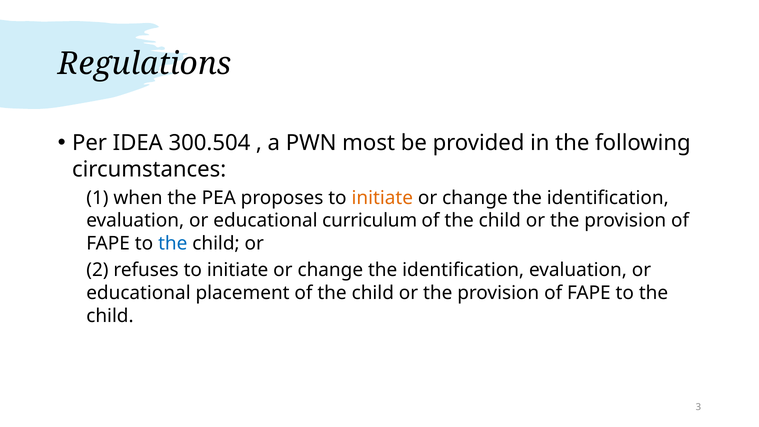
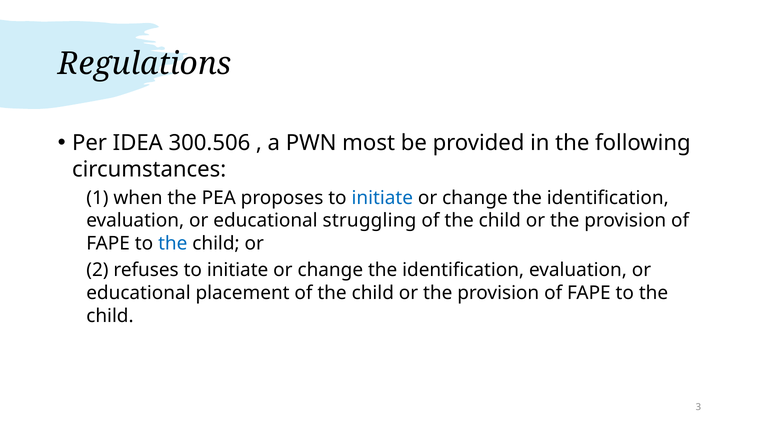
300.504: 300.504 -> 300.506 (209, 143)
initiate colour: orange -> blue (382, 198)
curriculum: curriculum -> struggling (369, 221)
